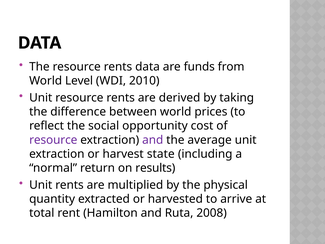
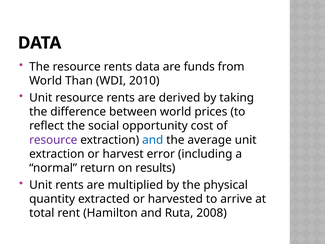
Level: Level -> Than (79, 81)
and colour: purple -> blue (153, 140)
state: state -> error (161, 154)
